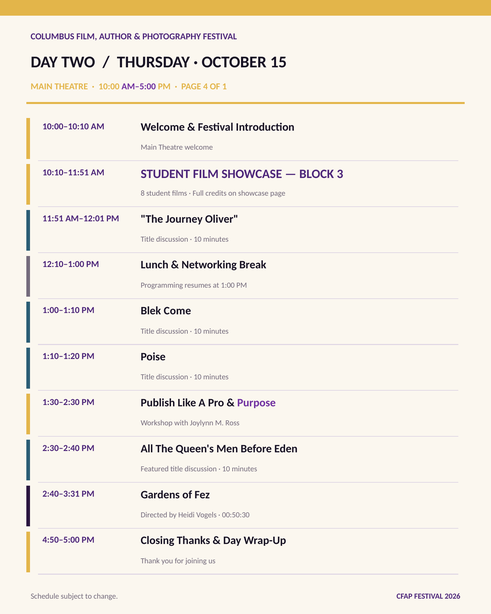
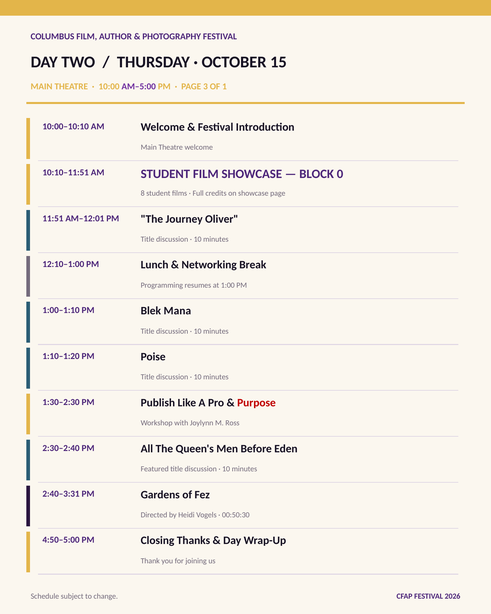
4: 4 -> 3 (205, 86)
3: 3 -> 0 (340, 174)
Come: Come -> Mana (177, 311)
Purpose colour: purple -> red (256, 403)
